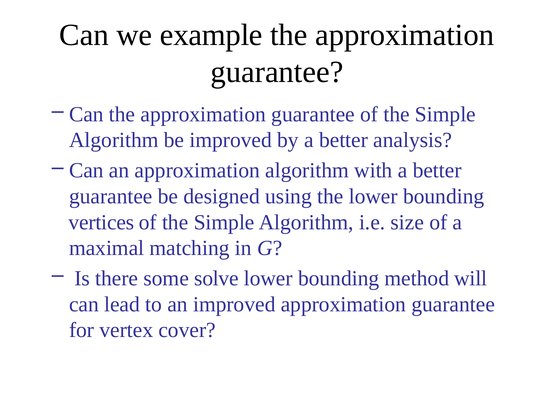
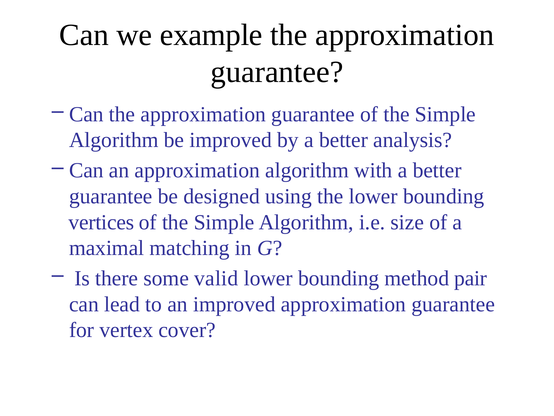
solve: solve -> valid (216, 278)
will: will -> pair (471, 278)
